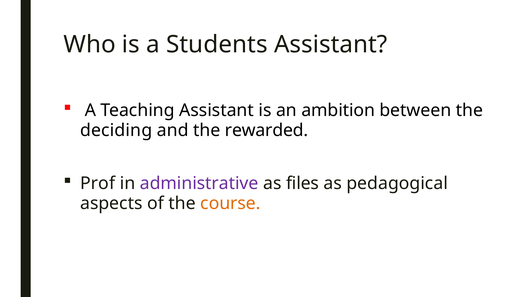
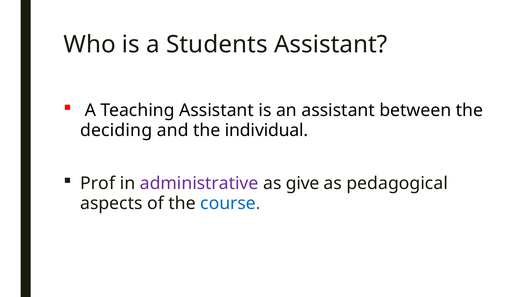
an ambition: ambition -> assistant (338, 111)
rewarded: rewarded -> individual (267, 131)
files: files -> give (303, 184)
course colour: orange -> blue (230, 204)
